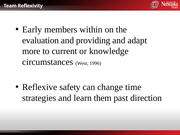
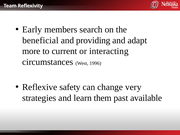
within: within -> search (91, 30)
evaluation: evaluation -> beneficial (40, 40)
knowledge: knowledge -> interacting (109, 51)
time: time -> very (133, 87)
direction: direction -> available (146, 98)
